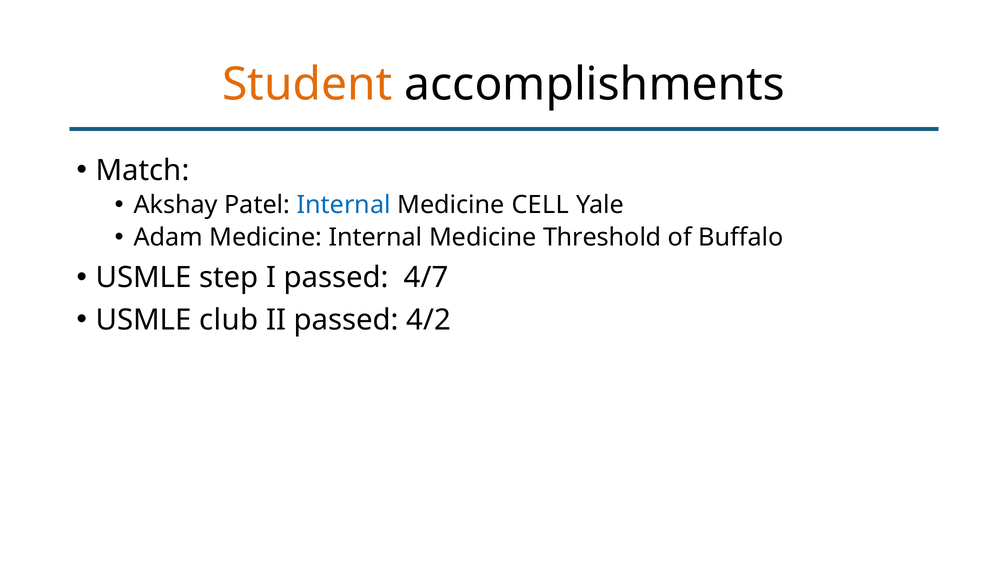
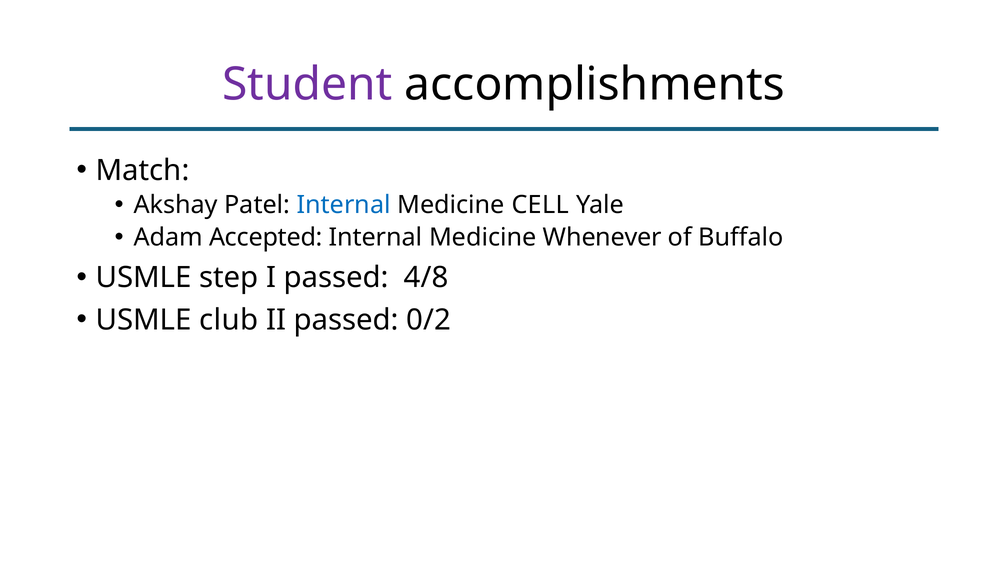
Student colour: orange -> purple (307, 85)
Adam Medicine: Medicine -> Accepted (266, 238)
Threshold: Threshold -> Whenever (602, 238)
4/7: 4/7 -> 4/8 (426, 278)
4/2: 4/2 -> 0/2 (429, 320)
